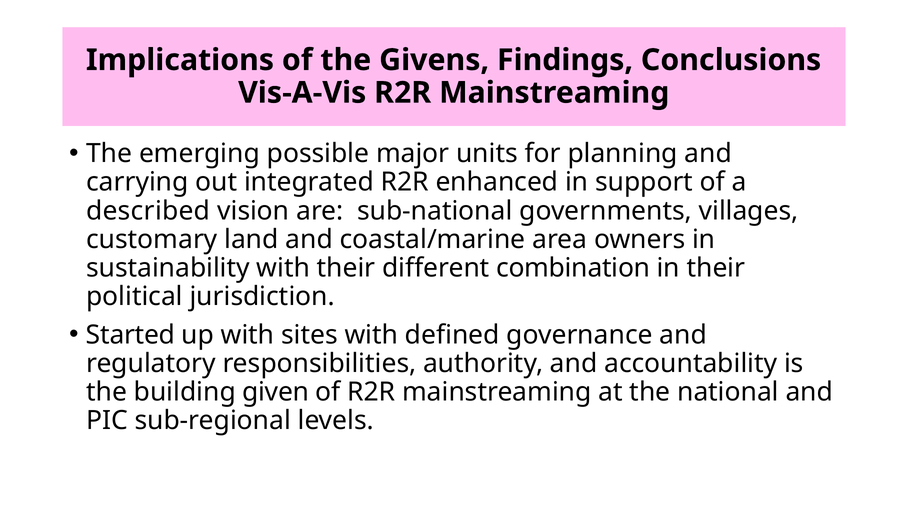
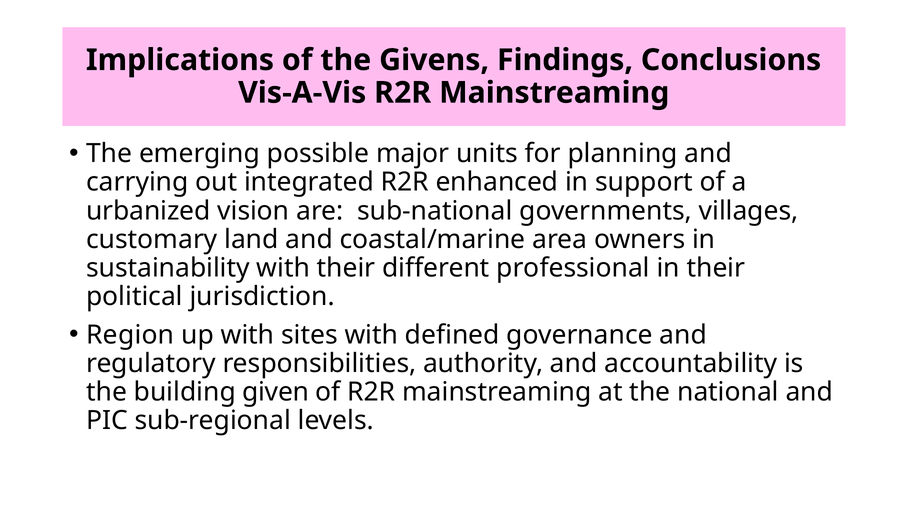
described: described -> urbanized (148, 211)
combination: combination -> professional (573, 268)
Started: Started -> Region (130, 335)
